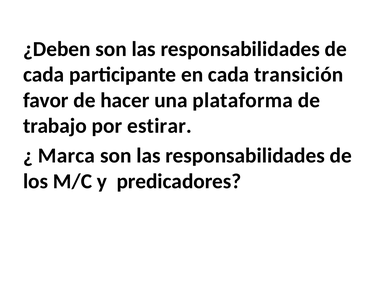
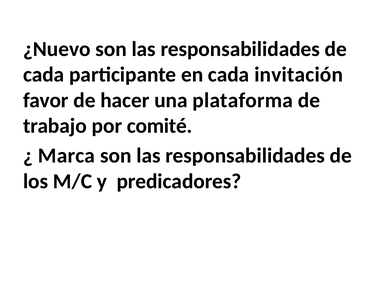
¿Deben: ¿Deben -> ¿Nuevo (57, 49)
transición: transición -> invitación (299, 75)
estirar: estirar -> comité (160, 126)
